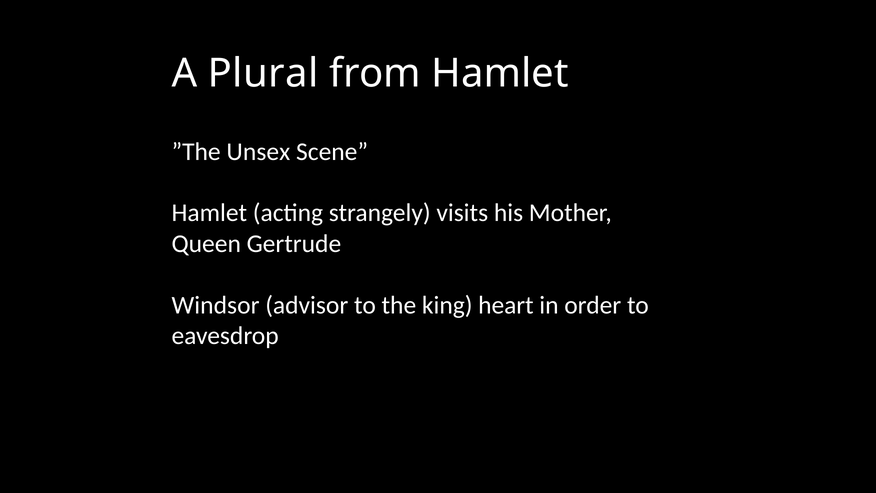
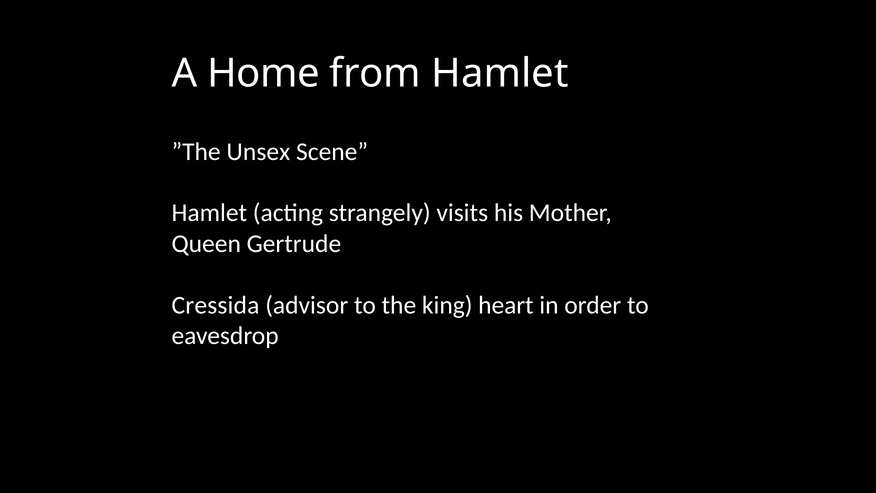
Plural: Plural -> Home (264, 74)
Windsor: Windsor -> Cressida (215, 305)
